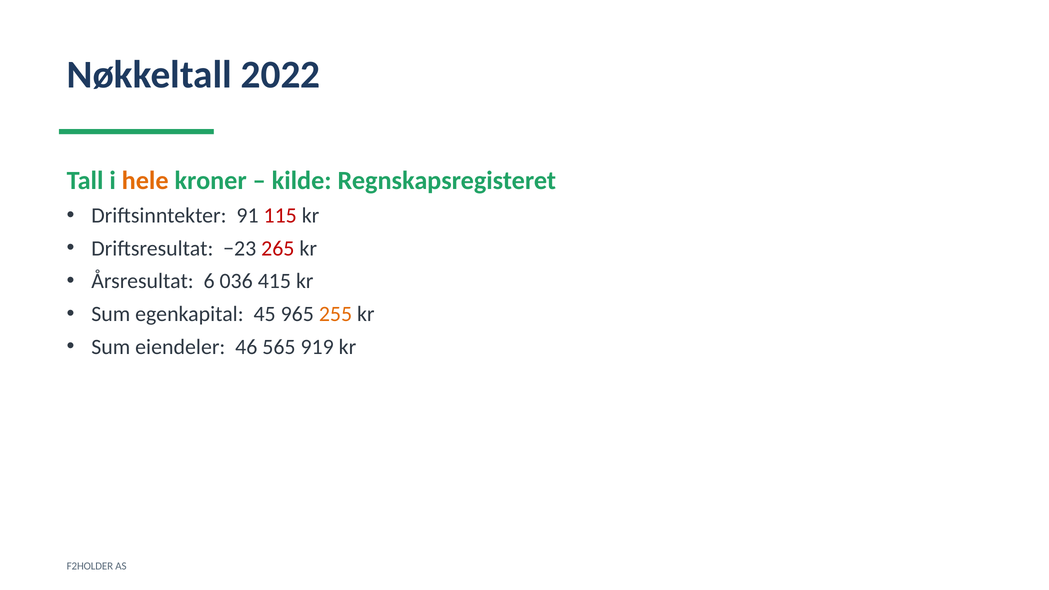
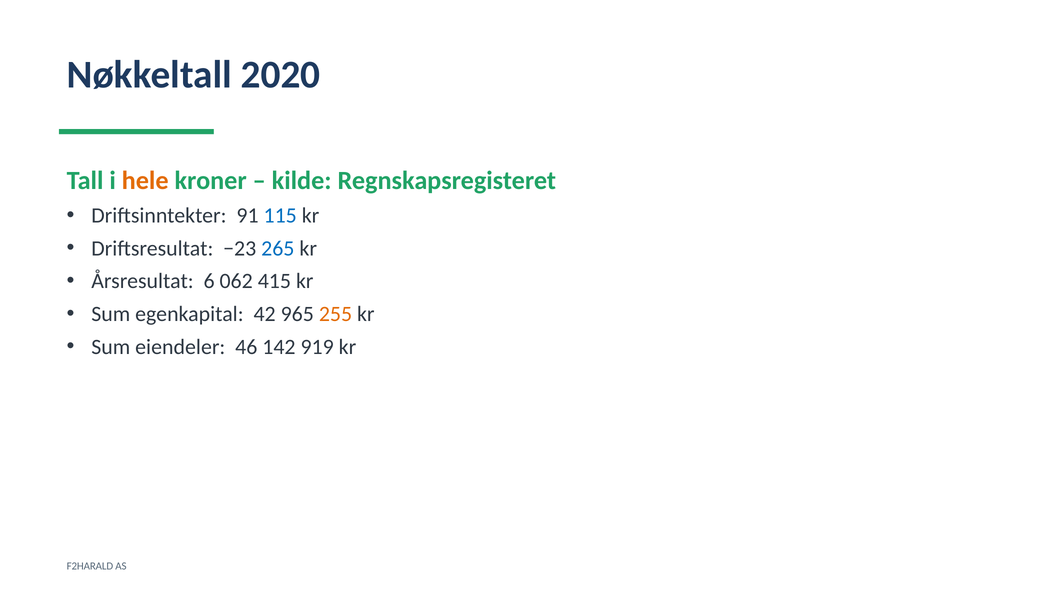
2022: 2022 -> 2020 (281, 75)
115 colour: red -> blue (280, 216)
265 colour: red -> blue (278, 249)
036: 036 -> 062 (236, 281)
45: 45 -> 42 (265, 314)
565: 565 -> 142 (279, 347)
F2HOLDER: F2HOLDER -> F2HARALD (90, 566)
